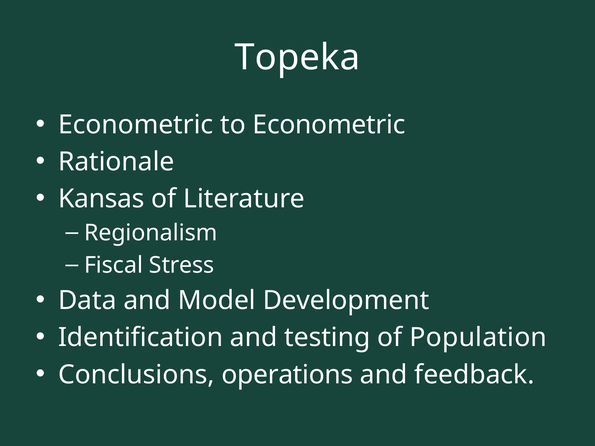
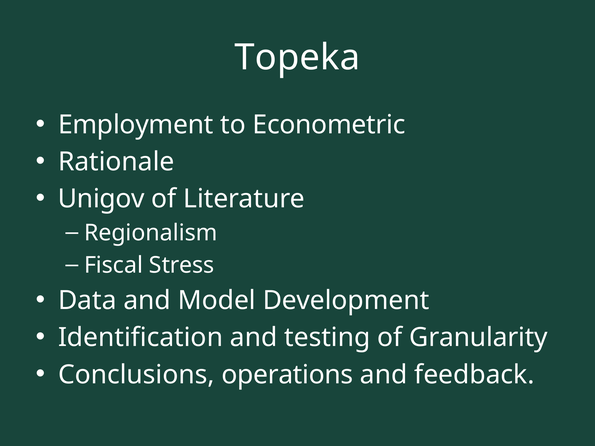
Econometric: Econometric -> Employment (136, 125)
Kansas: Kansas -> Unigov (101, 199)
Population: Population -> Granularity (479, 338)
